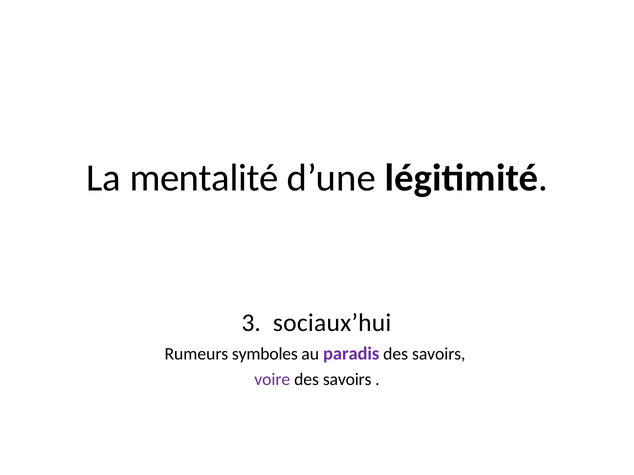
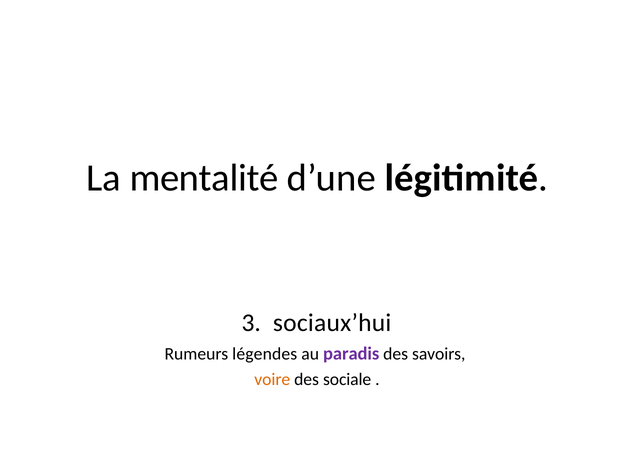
symboles: symboles -> légendes (265, 354)
voire colour: purple -> orange (272, 380)
savoirs: savoirs -> sociale (347, 380)
